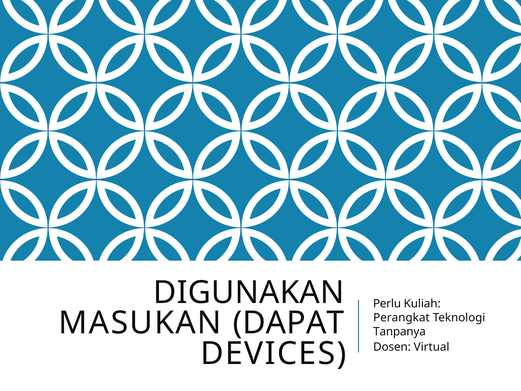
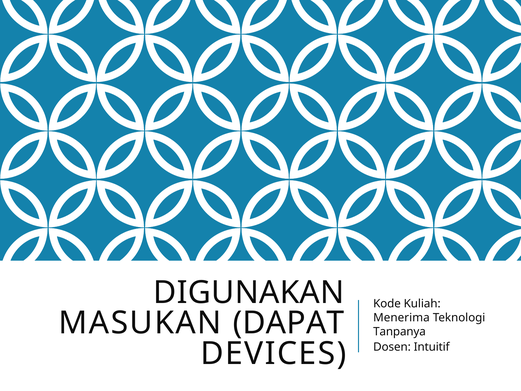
Perlu: Perlu -> Kode (387, 304)
Perangkat: Perangkat -> Menerima (401, 317)
Virtual: Virtual -> Intuitif (432, 347)
